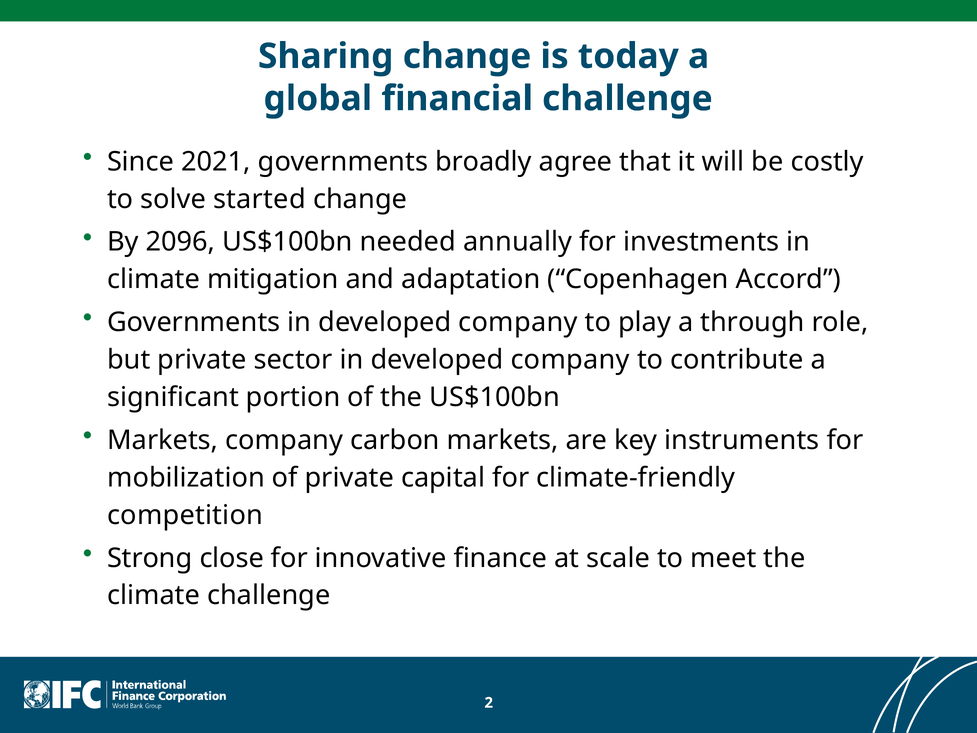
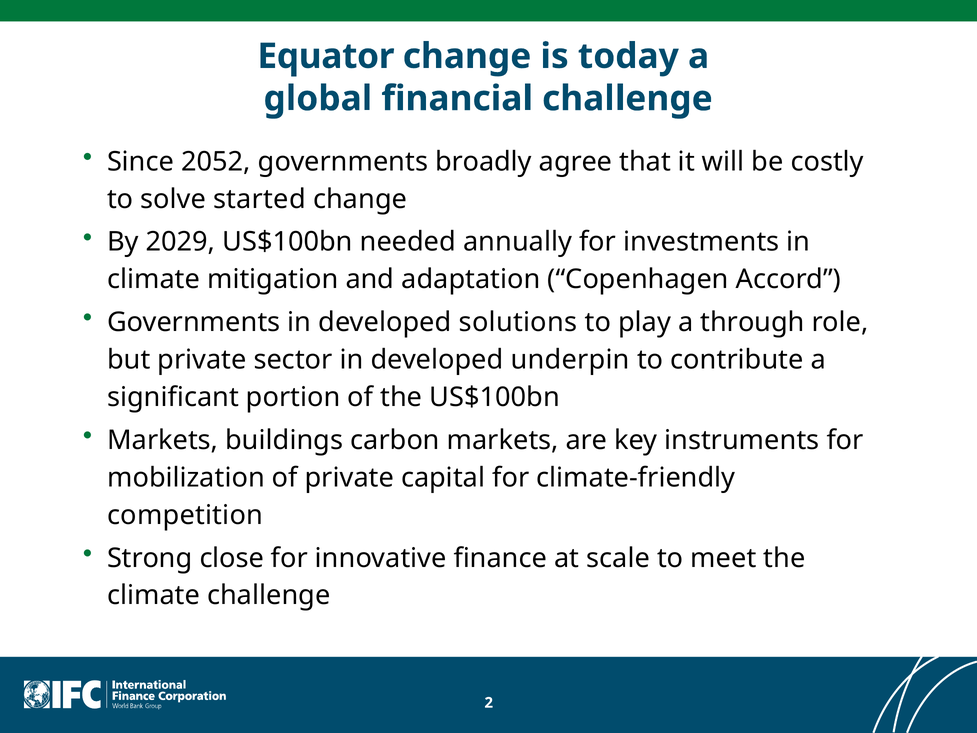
Sharing: Sharing -> Equator (326, 56)
2021: 2021 -> 2052 (216, 162)
2096: 2096 -> 2029 (180, 242)
Governments in developed company: company -> solutions (518, 322)
sector in developed company: company -> underpin (570, 360)
Markets company: company -> buildings (284, 440)
